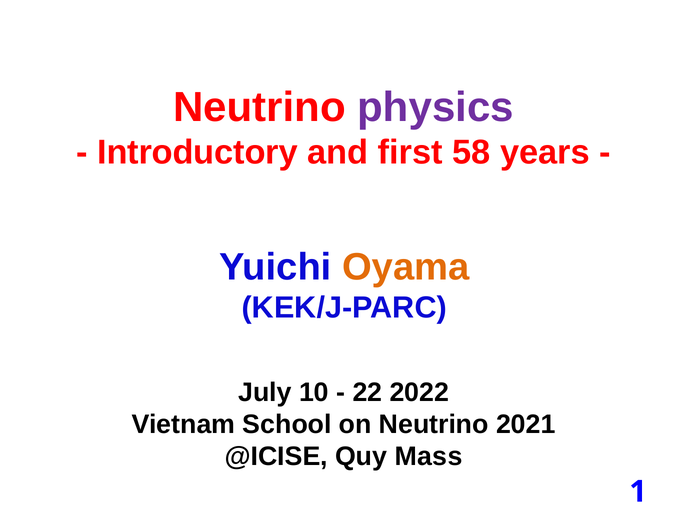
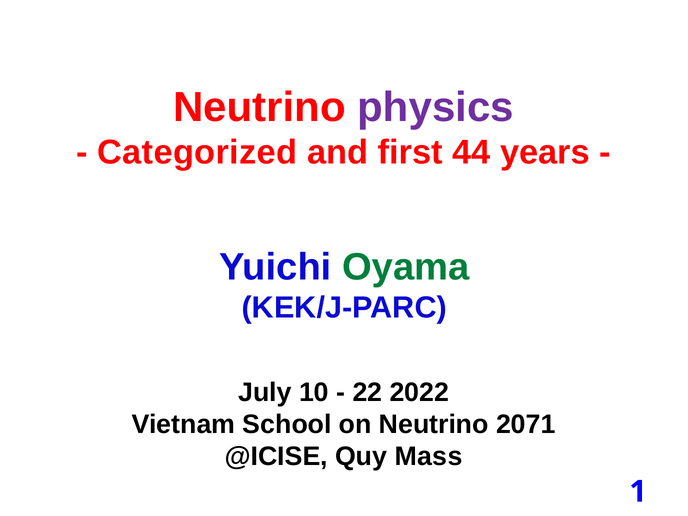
Introductory: Introductory -> Categorized (197, 153)
58: 58 -> 44 (471, 153)
Oyama colour: orange -> green (406, 267)
2021: 2021 -> 2071 (526, 425)
